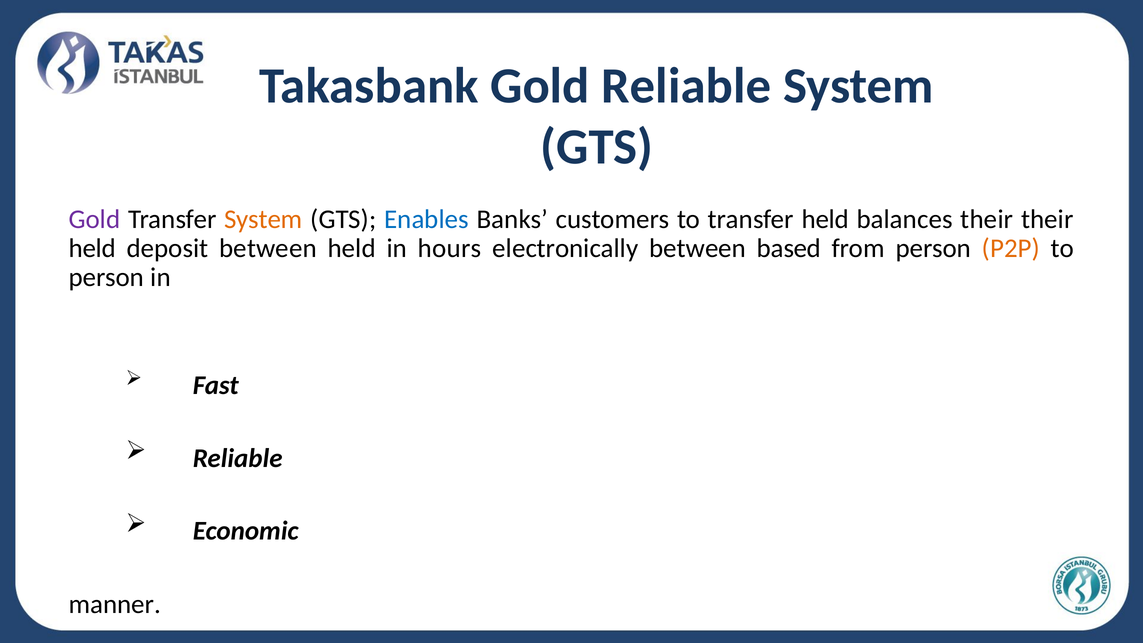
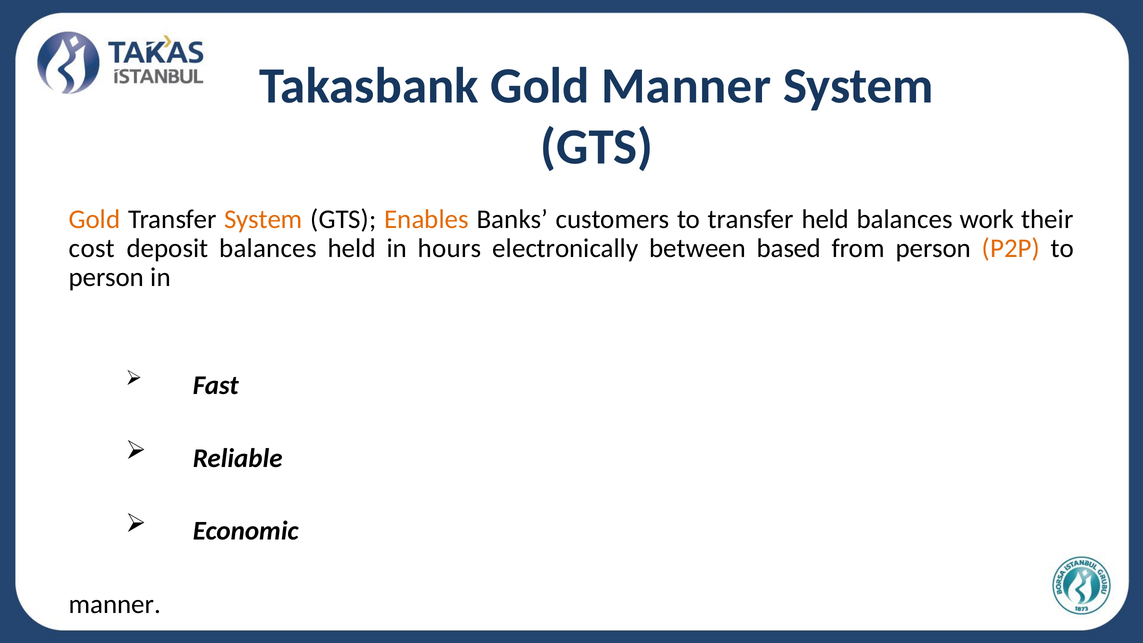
Gold Reliable: Reliable -> Manner (686, 86)
Gold colour: purple -> orange (94, 219)
Enables colour: blue -> orange (426, 219)
balances their: their -> work (987, 219)
held: held -> cost (92, 248)
deposit between: between -> balances (268, 248)
